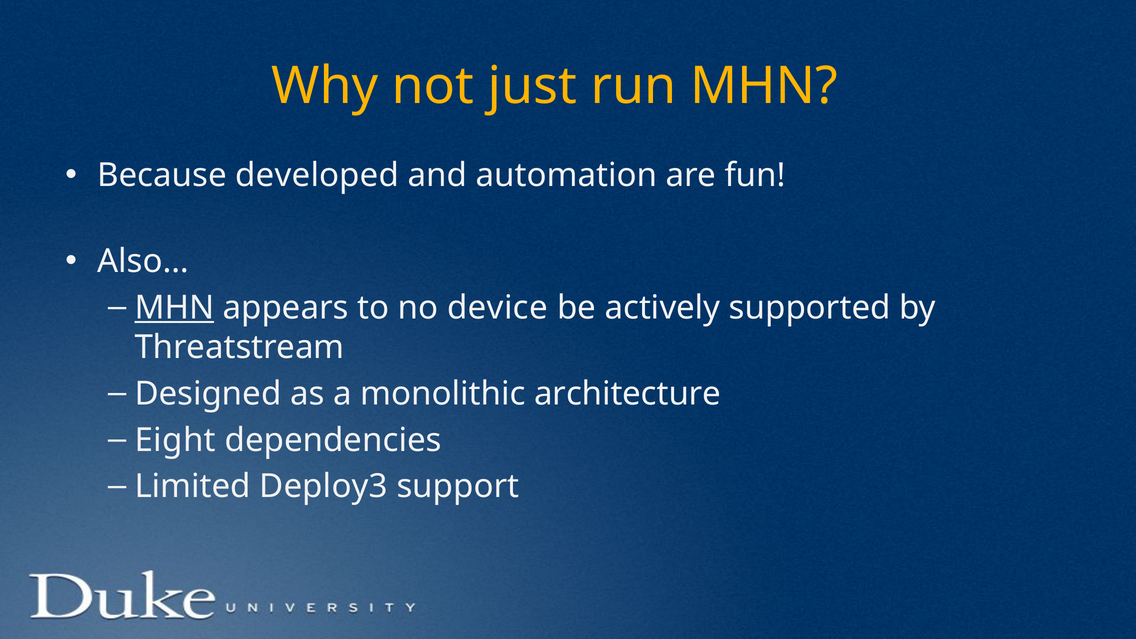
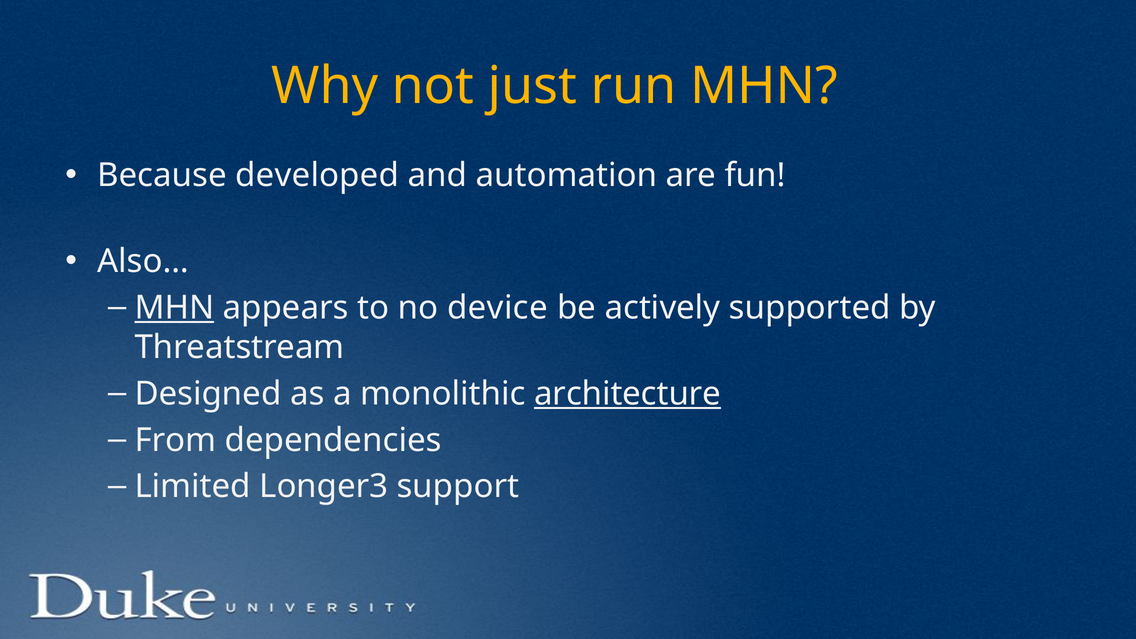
architecture underline: none -> present (628, 394)
Eight: Eight -> From (175, 440)
Deploy3: Deploy3 -> Longer3 (324, 486)
